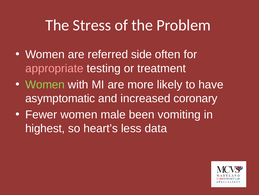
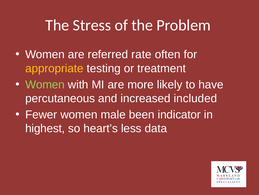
side: side -> rate (141, 54)
appropriate colour: pink -> yellow (54, 68)
asymptomatic: asymptomatic -> percutaneous (60, 98)
coronary: coronary -> included (195, 98)
vomiting: vomiting -> indicator (179, 114)
